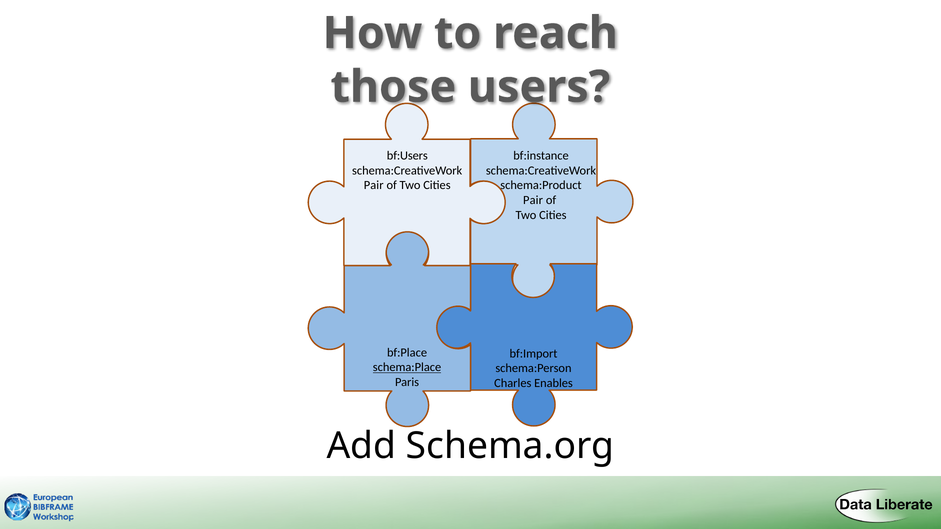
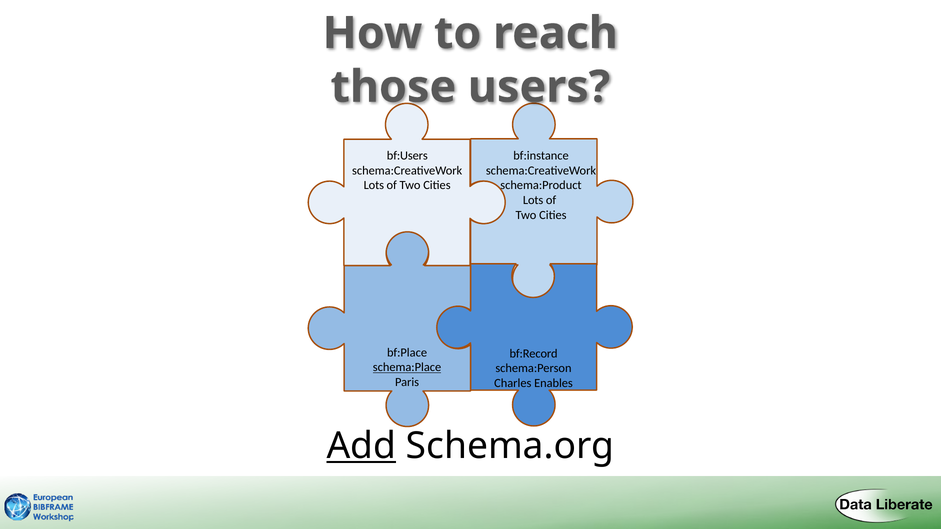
Pair: Pair -> Lots (374, 185)
Pair: Pair -> Lots (533, 200)
bf:Import: bf:Import -> bf:Record (534, 354)
Add underline: none -> present (361, 446)
